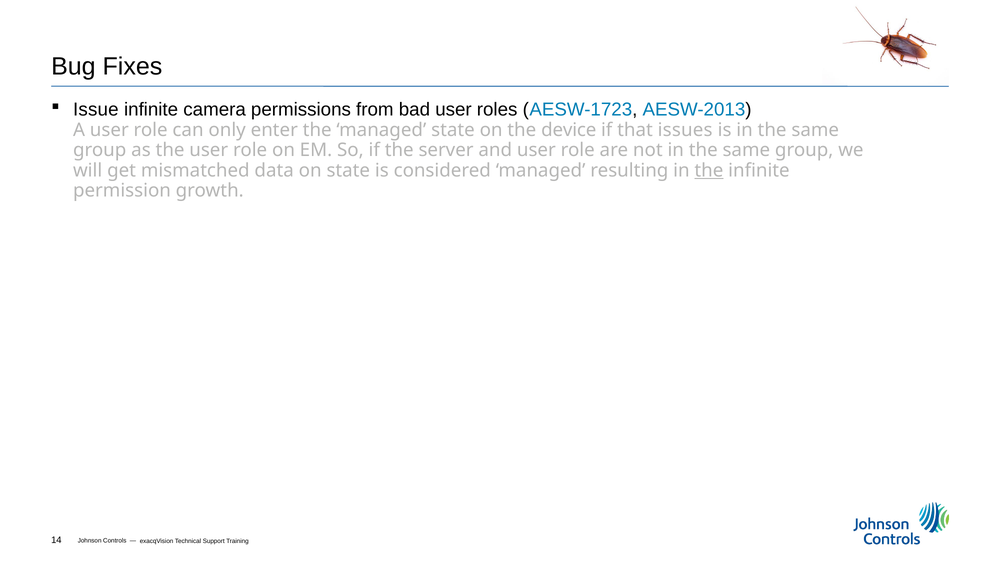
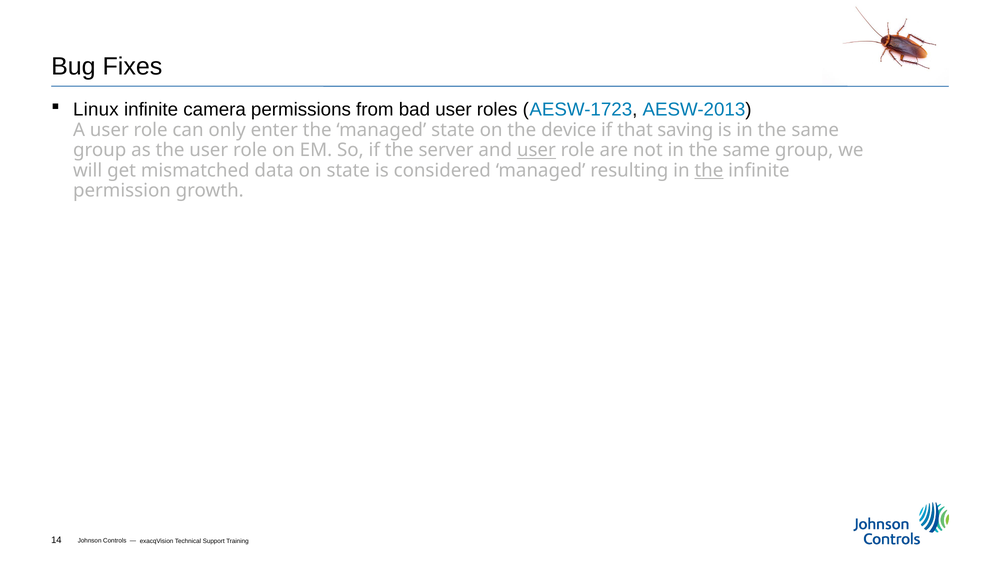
Issue: Issue -> Linux (96, 110)
issues: issues -> saving (685, 130)
user underline: none -> present (536, 150)
